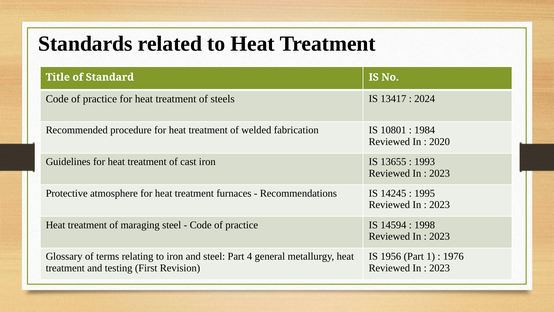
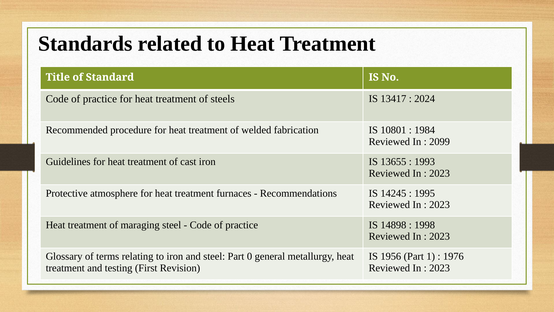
2020: 2020 -> 2099 (440, 142)
14594: 14594 -> 14898 (393, 225)
4: 4 -> 0 (250, 256)
